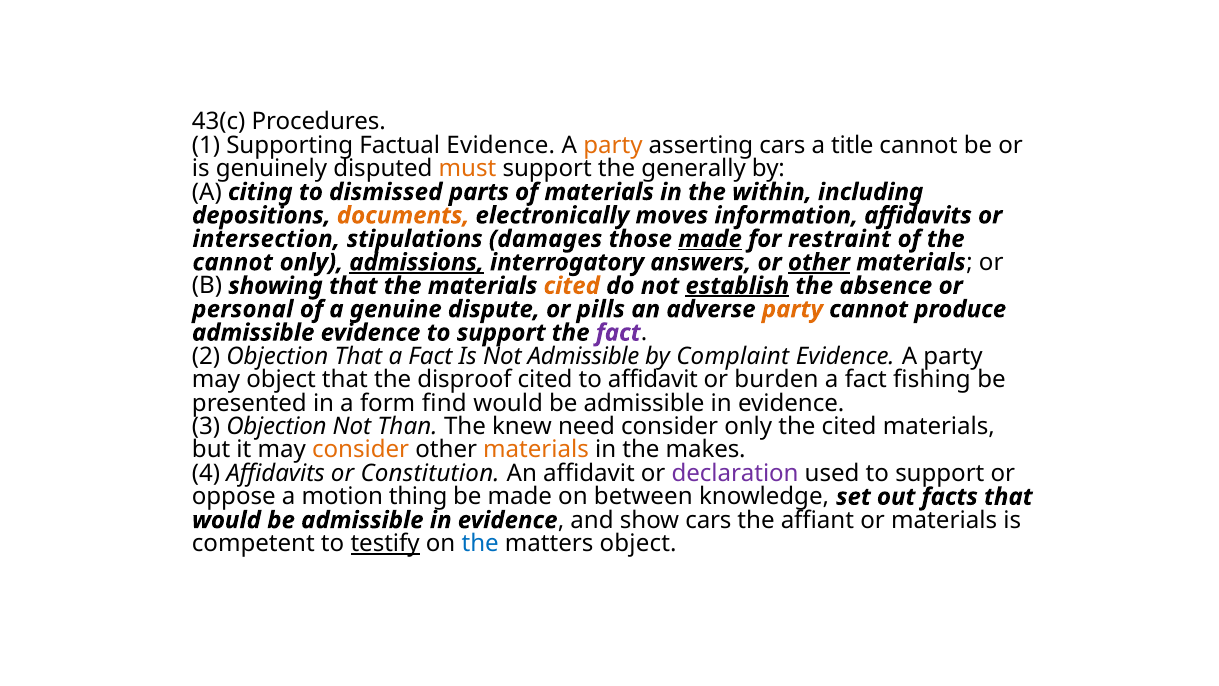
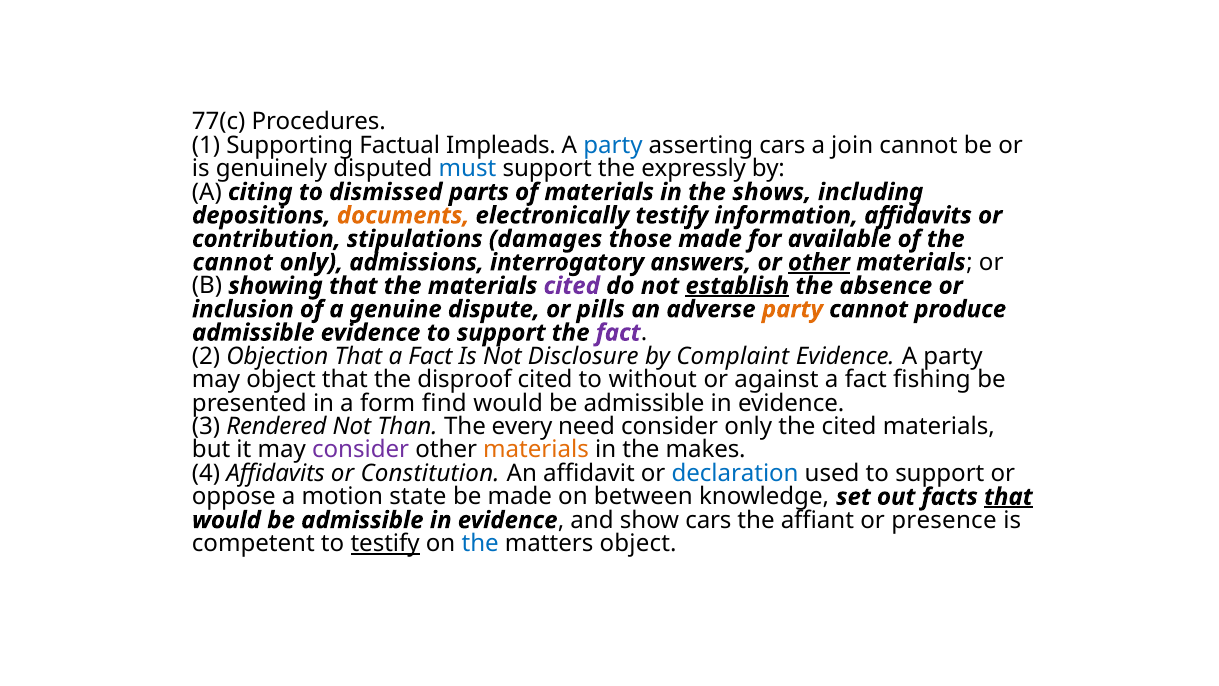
43(c: 43(c -> 77(c (219, 122)
Factual Evidence: Evidence -> Impleads (501, 145)
party colour: orange -> blue (613, 145)
title: title -> join (852, 145)
must colour: orange -> blue (468, 169)
generally: generally -> expressly (694, 169)
within: within -> shows (772, 192)
electronically moves: moves -> testify (672, 215)
intersection: intersection -> contribution (266, 239)
made underline: present -> none (710, 239)
restraint: restraint -> available (840, 239)
admissions underline: present -> none (417, 262)
cited colour: orange -> purple (572, 286)
personal: personal -> inclusion (243, 309)
Not Admissible: Admissible -> Disclosure (583, 356)
to affidavit: affidavit -> without (653, 379)
burden: burden -> against (777, 379)
3 Objection: Objection -> Rendered (276, 426)
knew: knew -> every (522, 426)
consider colour: orange -> purple (361, 450)
declaration colour: purple -> blue (735, 473)
thing: thing -> state (418, 497)
that underline: none -> present (1008, 497)
or materials: materials -> presence (944, 520)
